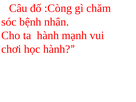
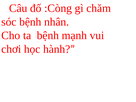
ta hành: hành -> bệnh (48, 35)
